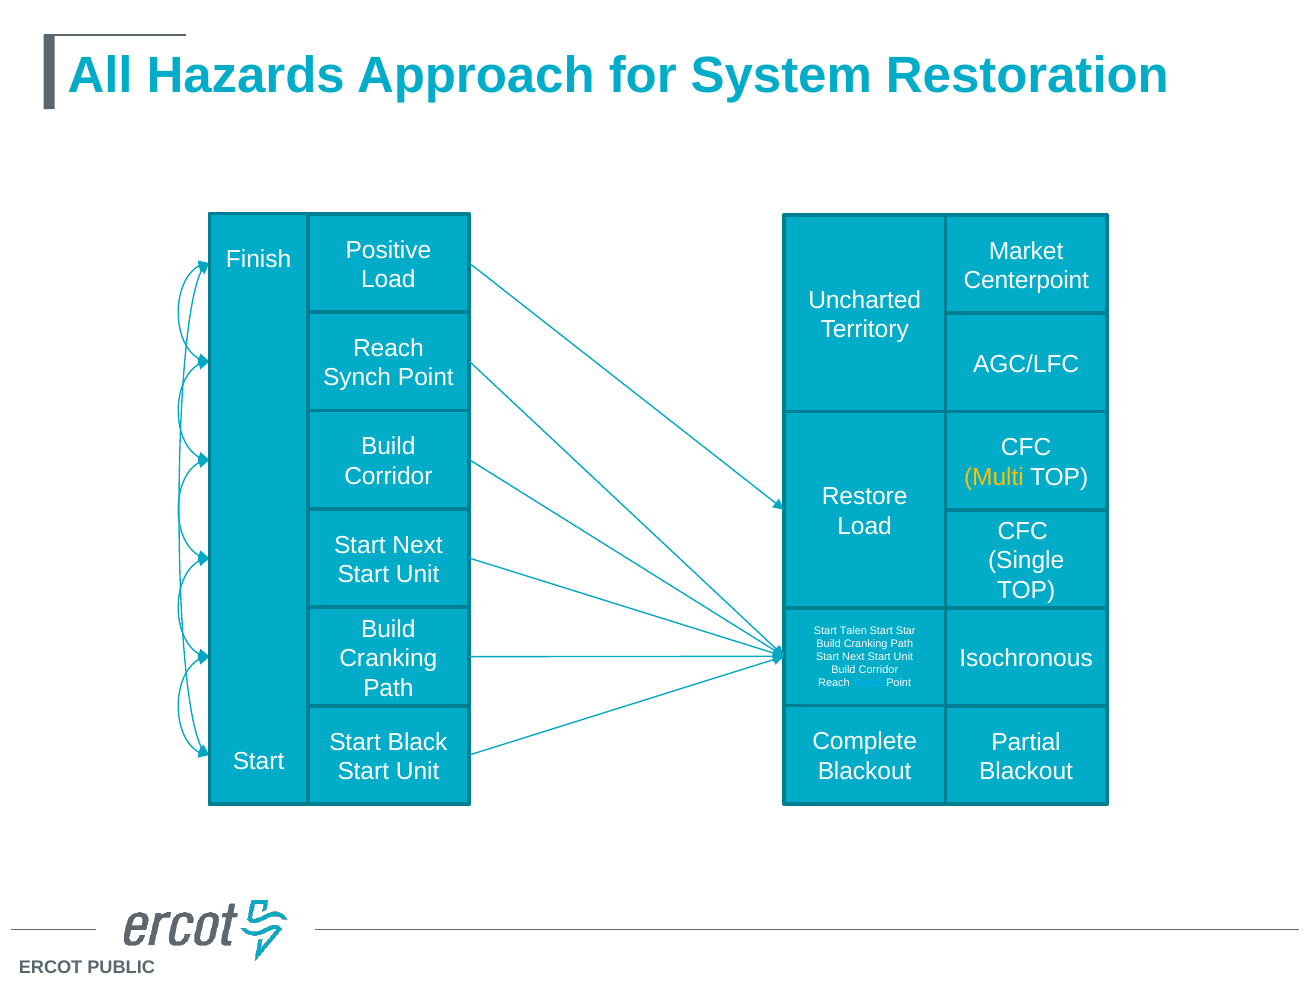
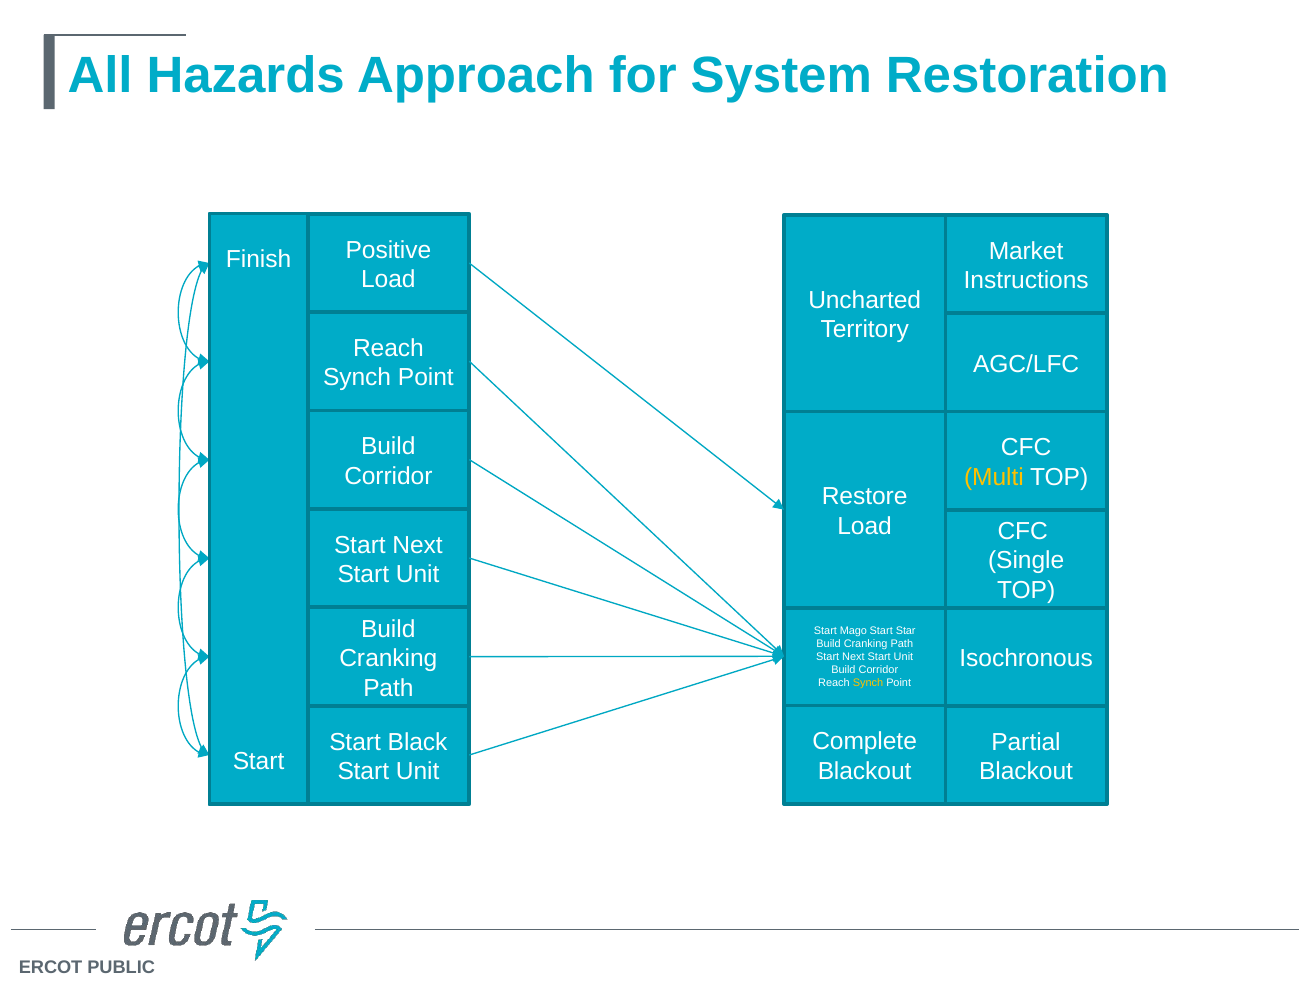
Centerpoint: Centerpoint -> Instructions (1026, 280)
Talen: Talen -> Mago (853, 631)
Synch colour: light blue -> yellow (868, 683)
